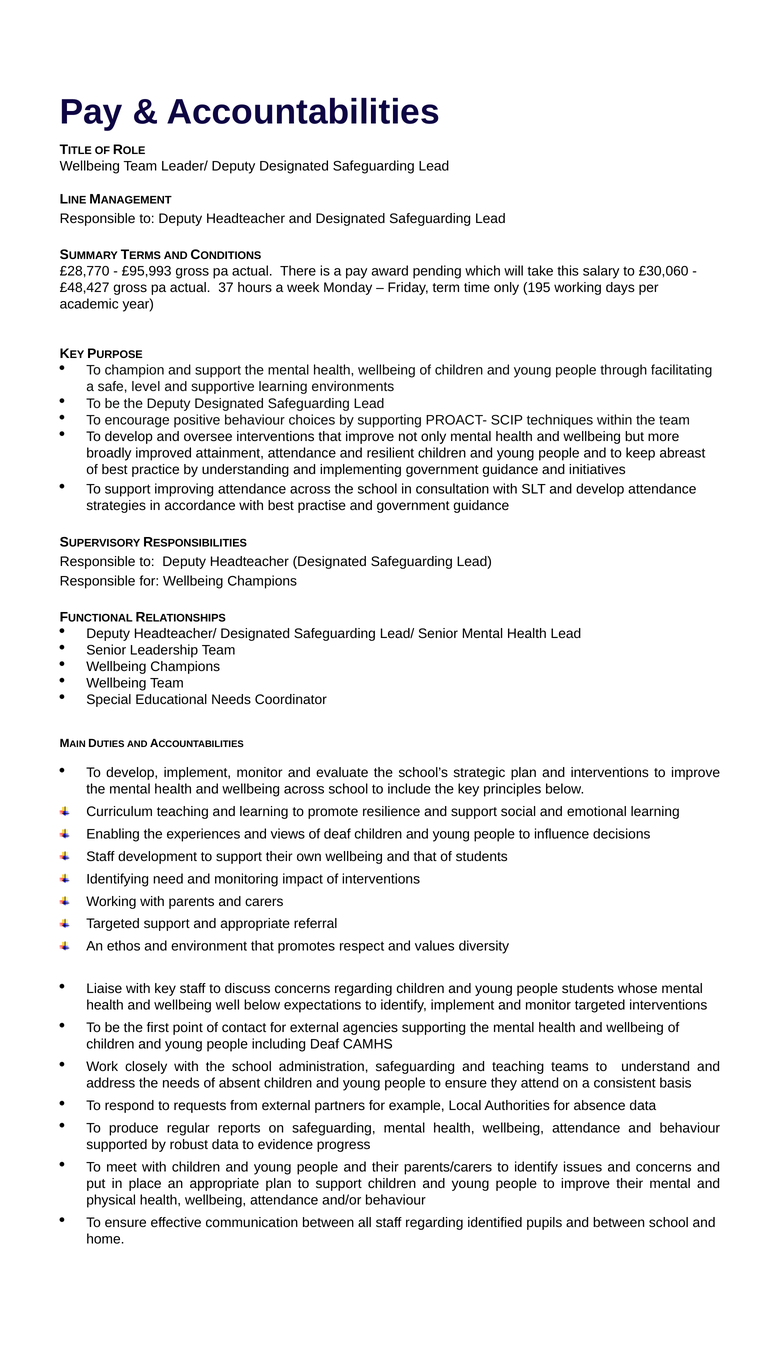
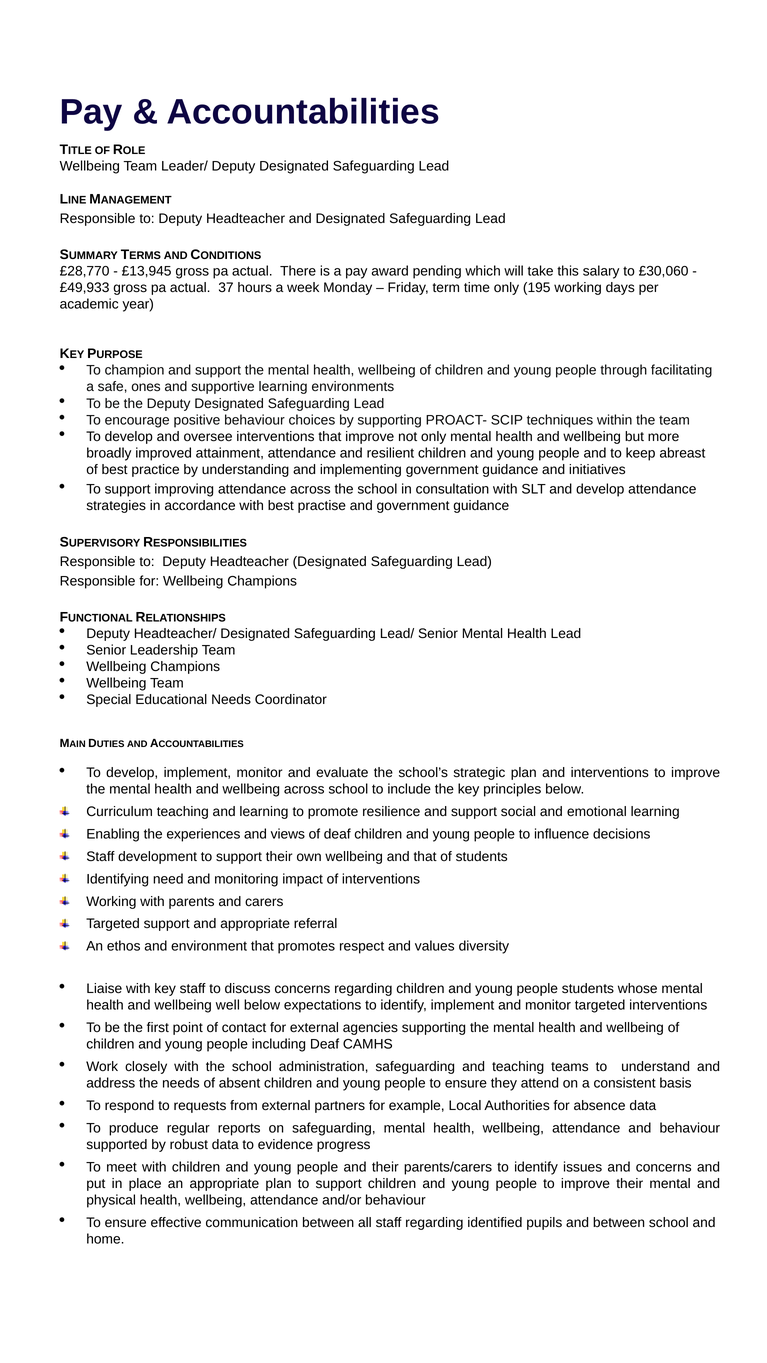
£95,993: £95,993 -> £13,945 (147, 271)
£48,427: £48,427 -> £49,933 (85, 288)
level: level -> ones (146, 387)
